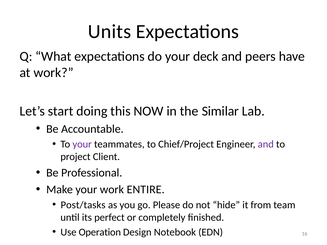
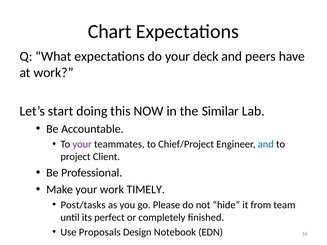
Units: Units -> Chart (110, 32)
and colour: purple -> blue (266, 144)
ENTIRE: ENTIRE -> TIMELY (146, 190)
Operation: Operation -> Proposals (100, 232)
